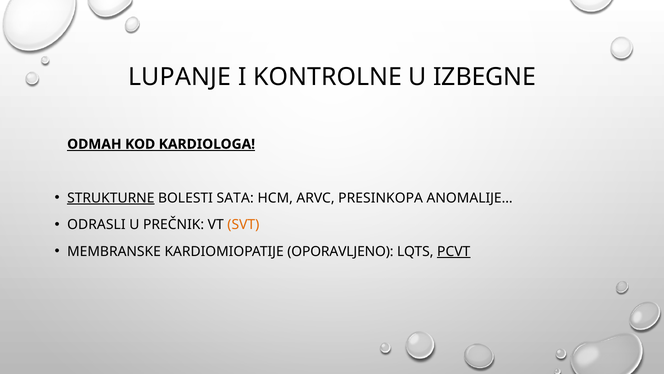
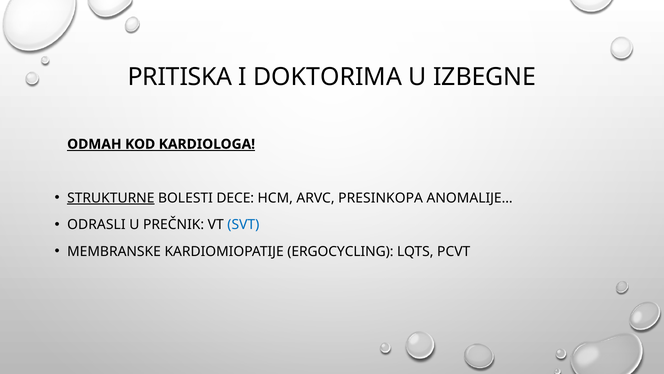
LUPANJE: LUPANJE -> PRITISKA (180, 77)
KONTROLNE: KONTROLNE -> DOKTORIMA (328, 77)
SATA: SATA -> DECE (235, 198)
SVT colour: orange -> blue (243, 225)
OPORAVLJENO: OPORAVLJENO -> ERGOCYCLING (340, 251)
PCVT underline: present -> none (454, 251)
